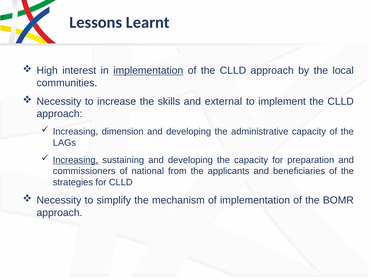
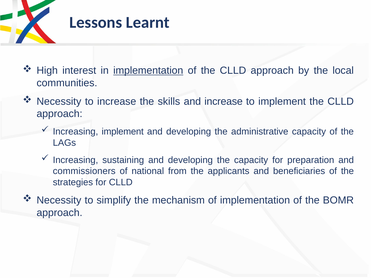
and external: external -> increase (224, 102)
Increasing dimension: dimension -> implement (123, 132)
Increasing underline: present -> none (75, 160)
